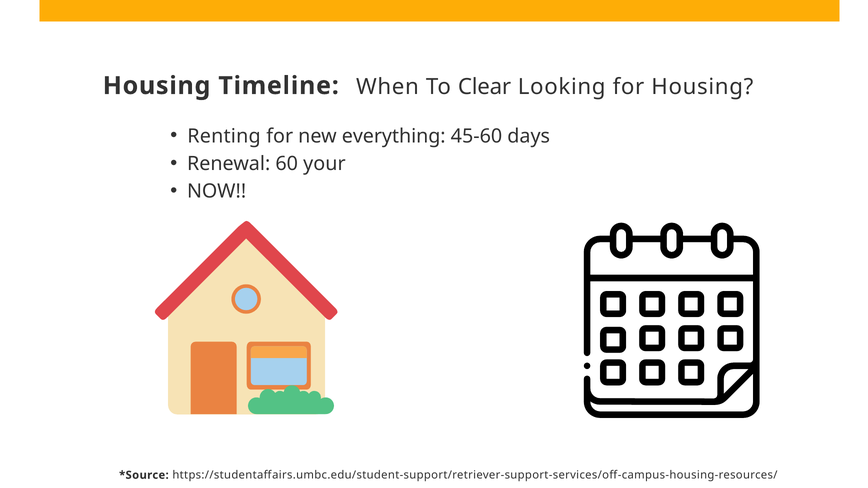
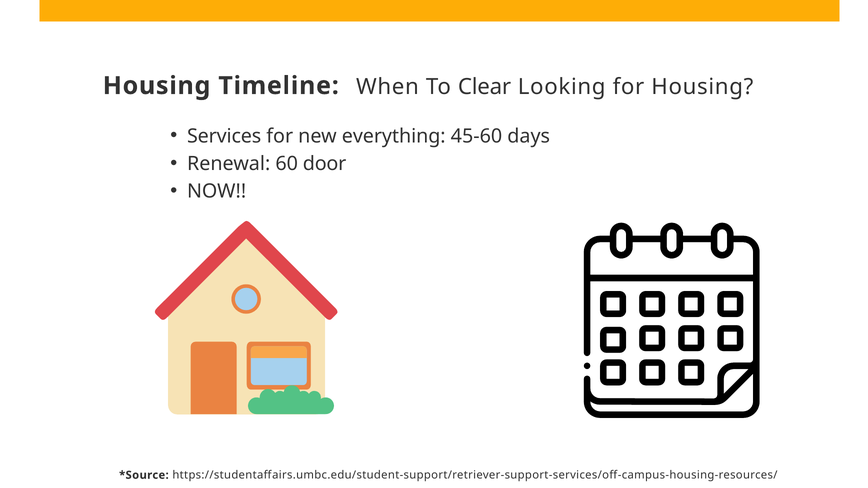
Renting: Renting -> Services (224, 136)
your: your -> door (325, 164)
